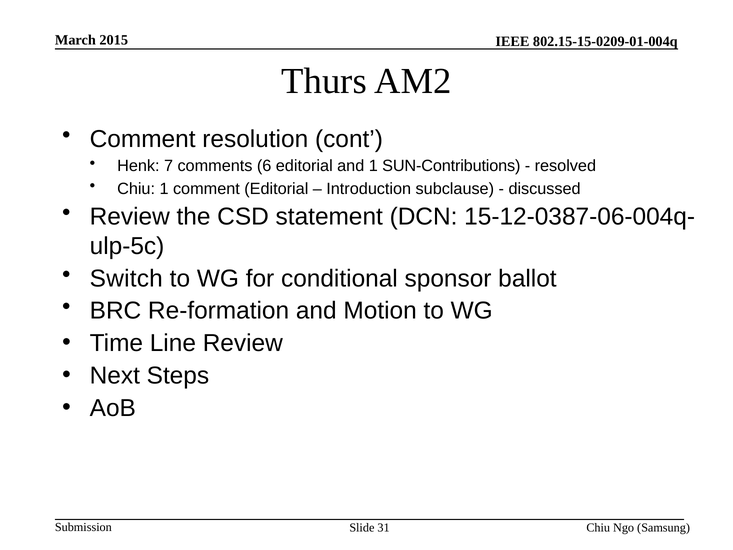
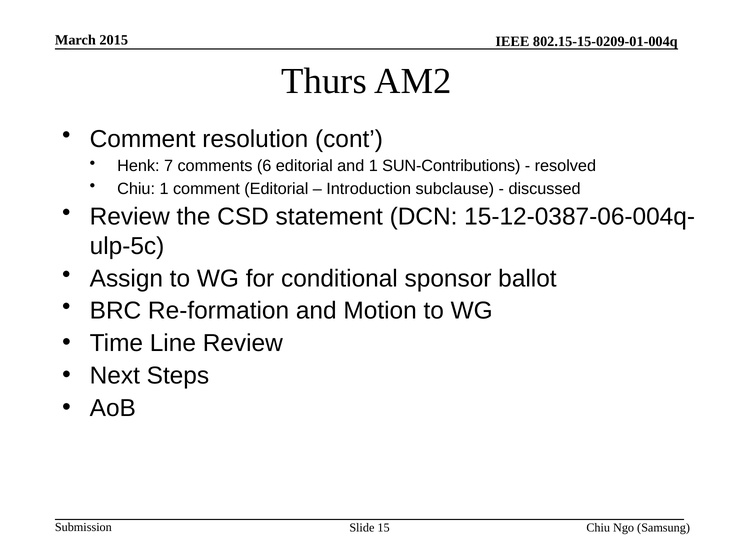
Switch: Switch -> Assign (126, 278)
31: 31 -> 15 (384, 527)
